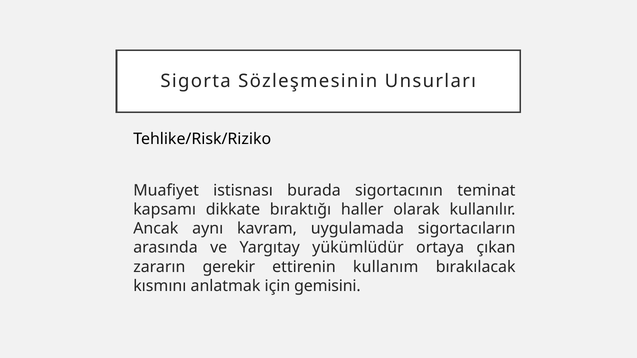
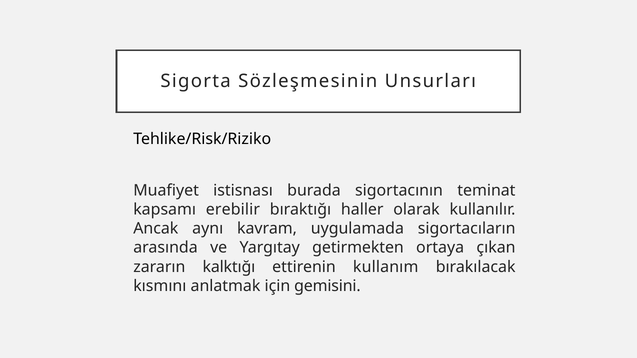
dikkate: dikkate -> erebilir (233, 210)
yükümlüdür: yükümlüdür -> getirmekten (358, 248)
gerekir: gerekir -> kalktığı (229, 267)
